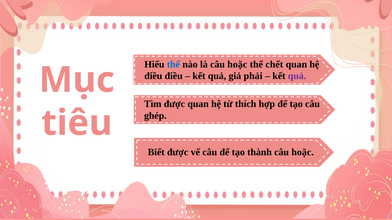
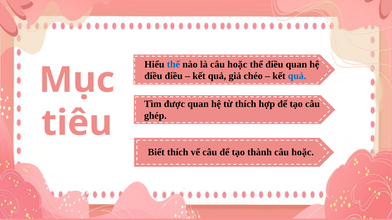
thể chết: chết -> điều (274, 64)
phải: phải -> chéo (253, 76)
quả colour: purple -> blue (297, 76)
Biết được: được -> thích (178, 153)
